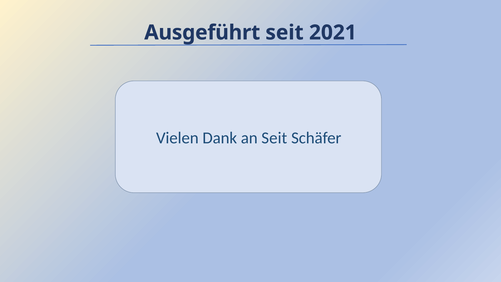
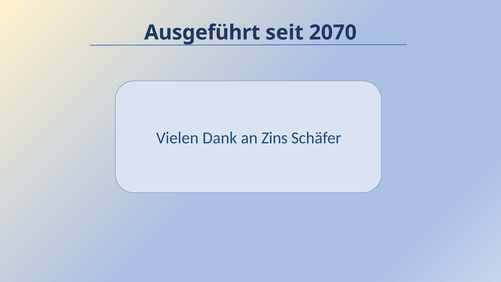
2021: 2021 -> 2070 (333, 33)
an Seit: Seit -> Zins (274, 138)
